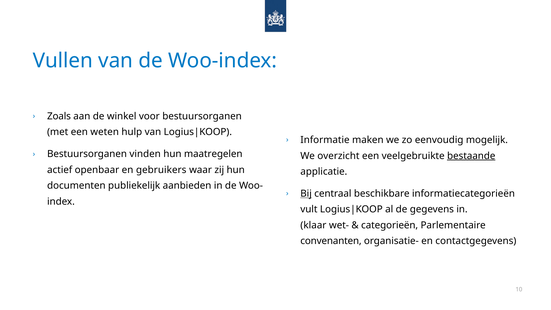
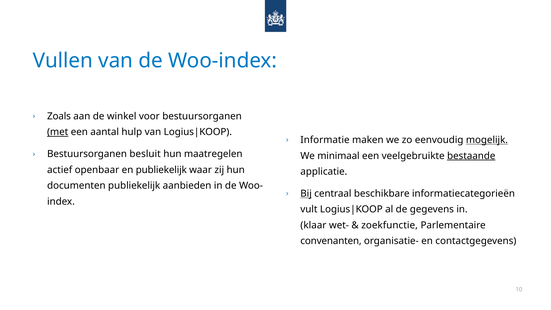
met underline: none -> present (58, 132)
weten: weten -> aantal (105, 132)
mogelijk underline: none -> present (487, 140)
vinden: vinden -> besluit (145, 154)
overzicht: overzicht -> minimaal (338, 156)
en gebruikers: gebruikers -> publiekelijk (161, 170)
categorieën: categorieën -> zoekfunctie (390, 225)
